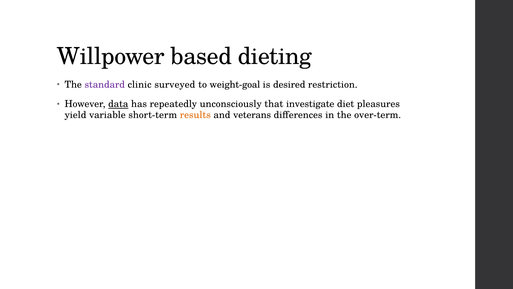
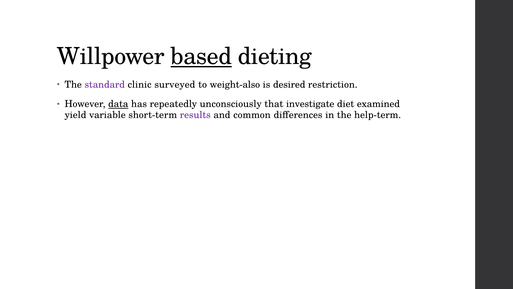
based underline: none -> present (201, 56)
weight-goal: weight-goal -> weight-also (235, 84)
pleasures: pleasures -> examined (378, 104)
results colour: orange -> purple (195, 115)
veterans: veterans -> common (252, 115)
over-term: over-term -> help-term (378, 115)
